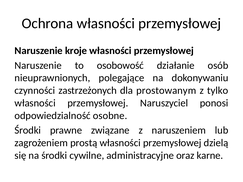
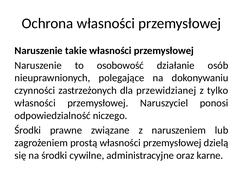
kroje: kroje -> takie (76, 51)
prostowanym: prostowanym -> przewidzianej (166, 91)
osobne: osobne -> niczego (110, 116)
